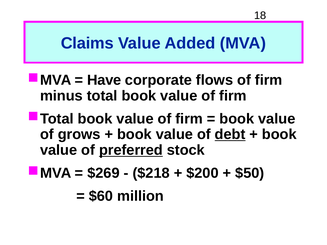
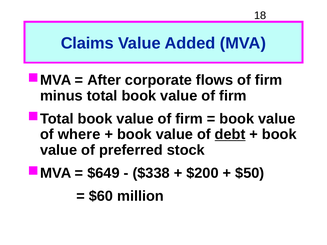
Have: Have -> After (104, 80)
grows: grows -> where (79, 135)
preferred underline: present -> none (131, 150)
$269: $269 -> $649 (103, 173)
$218: $218 -> $338 (151, 173)
